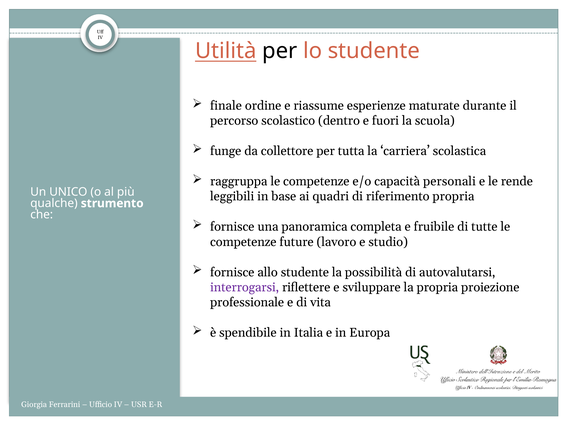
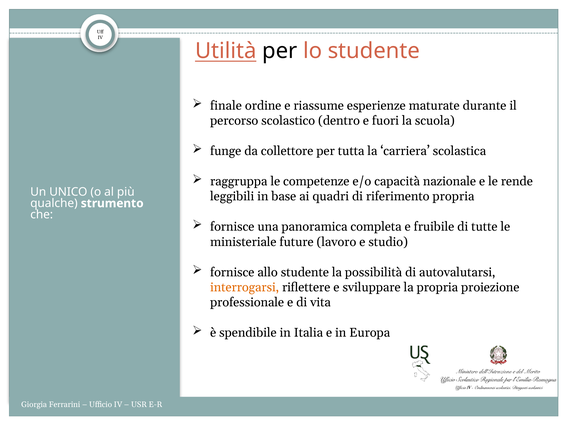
personali: personali -> nazionale (450, 181)
competenze: competenze -> ministeriale (243, 242)
interrogarsi colour: purple -> orange (245, 287)
